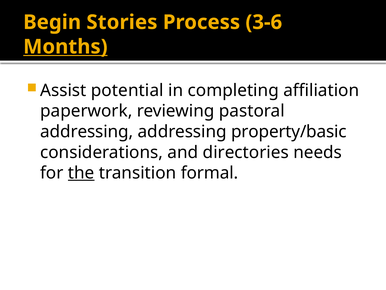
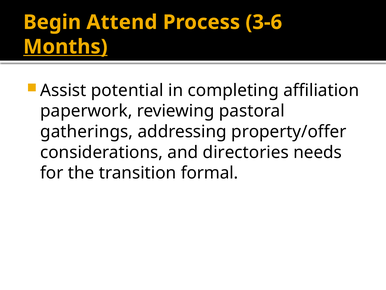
Stories: Stories -> Attend (122, 22)
addressing: addressing -> gatherings (87, 131)
property/basic: property/basic -> property/offer (289, 131)
the underline: present -> none (81, 173)
